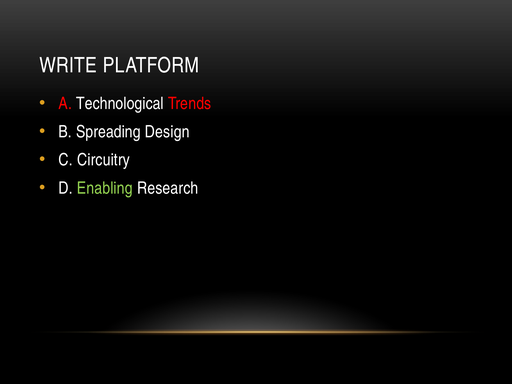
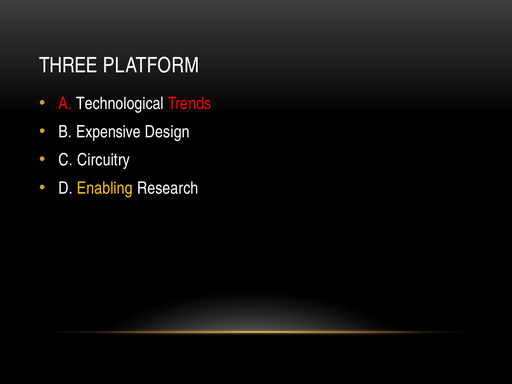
WRITE: WRITE -> THREE (68, 65)
Spreading: Spreading -> Expensive (108, 132)
Enabling colour: light green -> yellow (105, 188)
